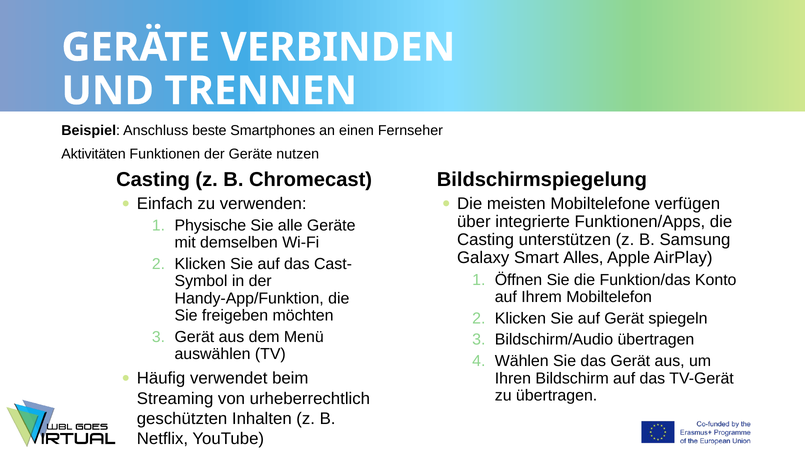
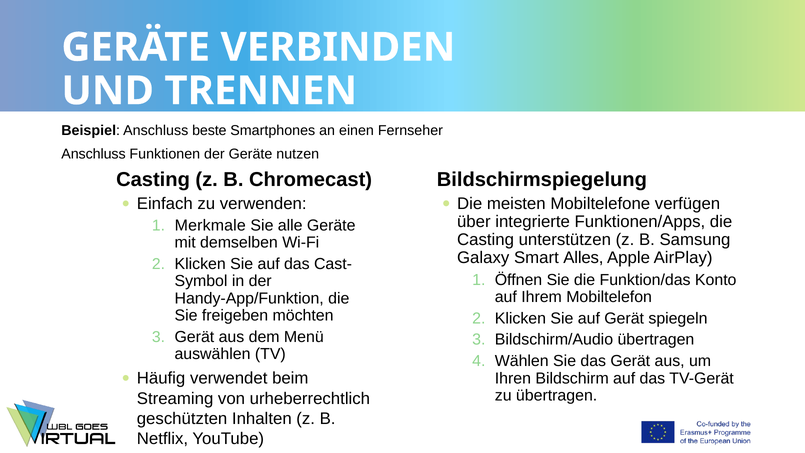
Aktivitäten: Aktivitäten -> Anschluss (94, 154)
Physische: Physische -> Merkmale (210, 225)
